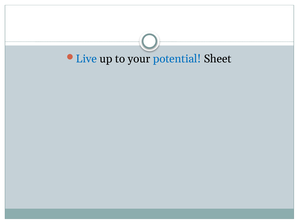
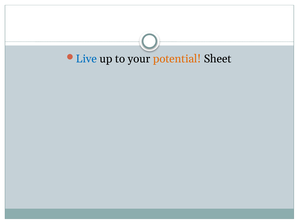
potential colour: blue -> orange (177, 59)
